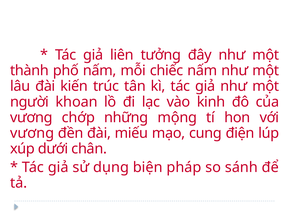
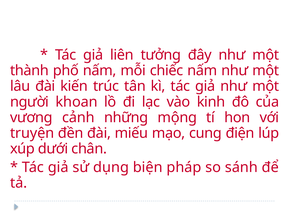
chớp: chớp -> cảnh (78, 117)
vương: vương -> truyện (32, 133)
